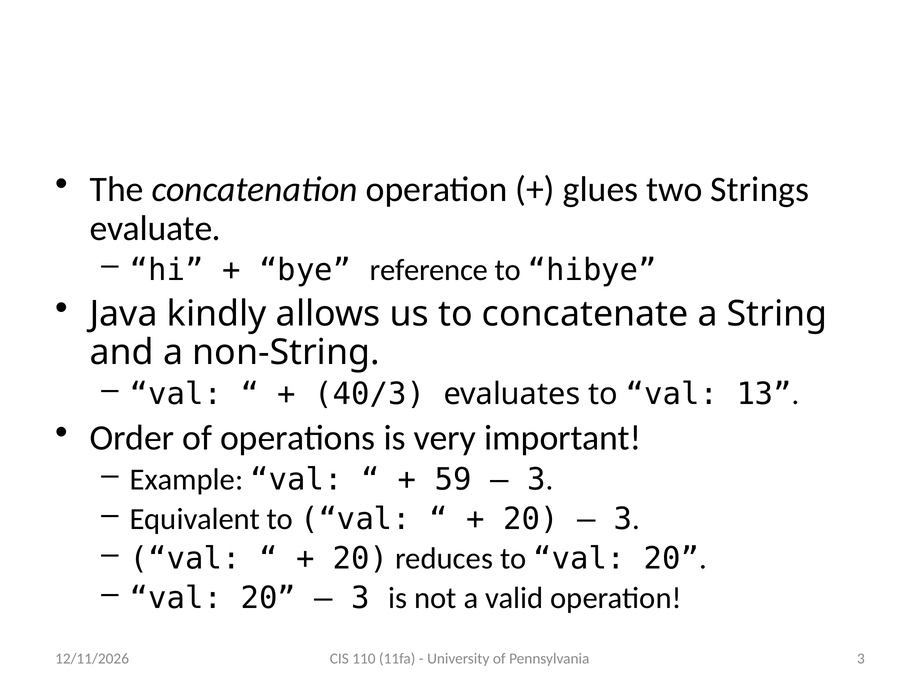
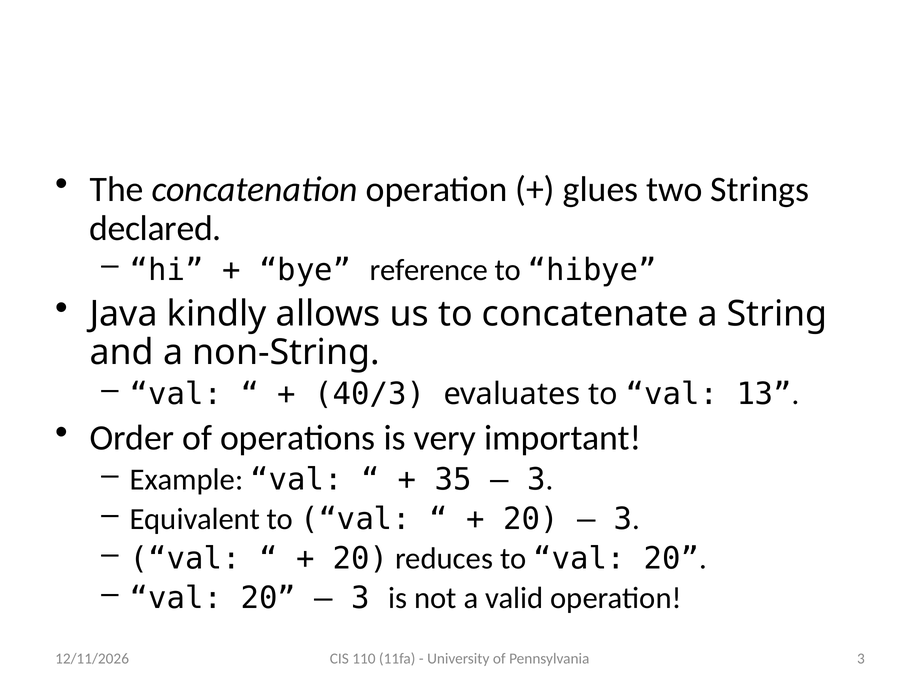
evaluate: evaluate -> declared (155, 228)
59: 59 -> 35 (453, 480)
